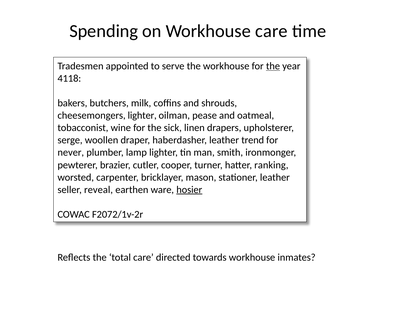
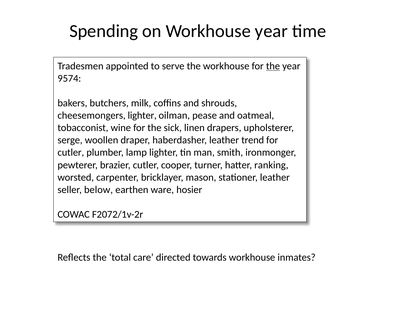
Workhouse care: care -> year (271, 31)
4118: 4118 -> 9574 (69, 78)
never: never -> cutler (71, 153)
reveal: reveal -> below (99, 190)
hosier underline: present -> none (189, 190)
